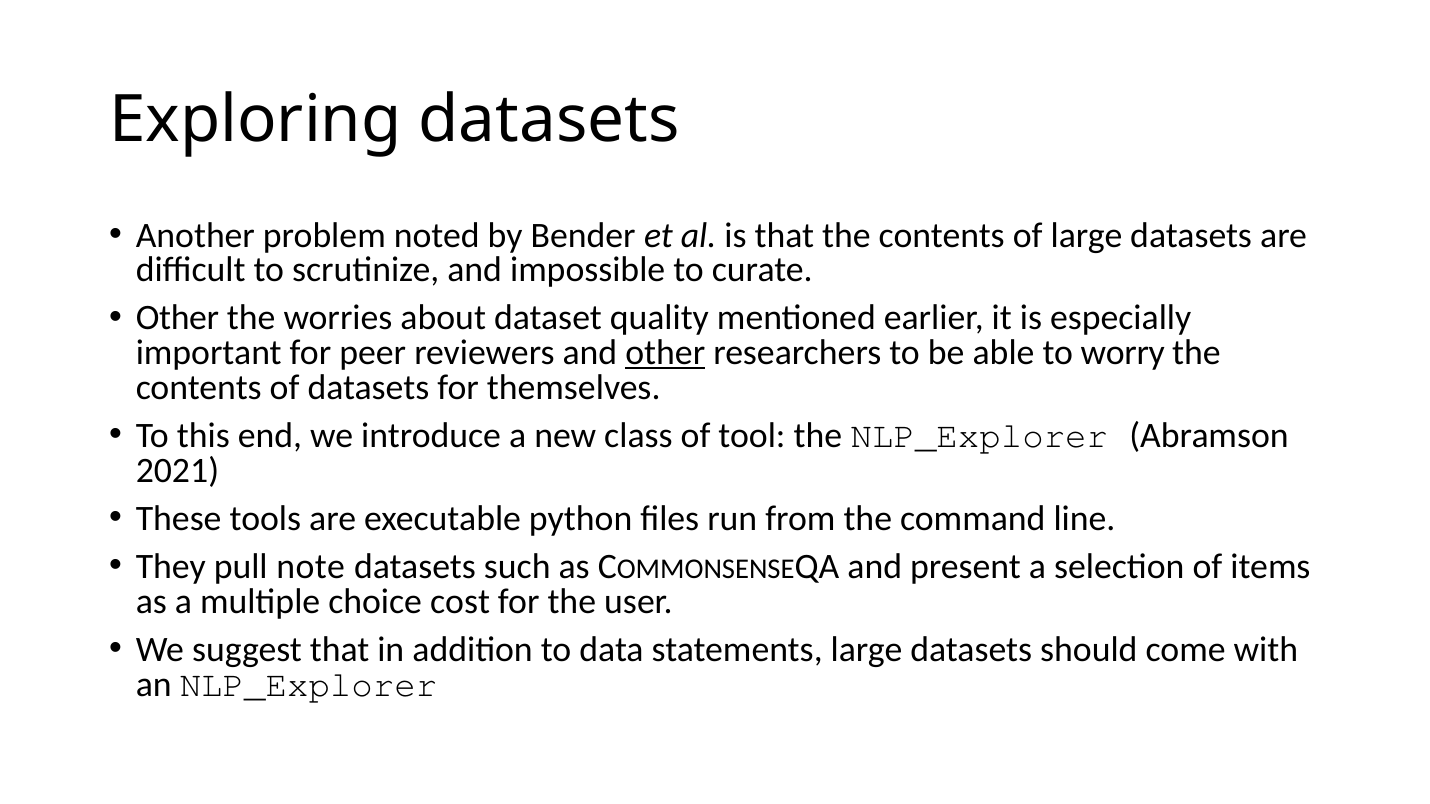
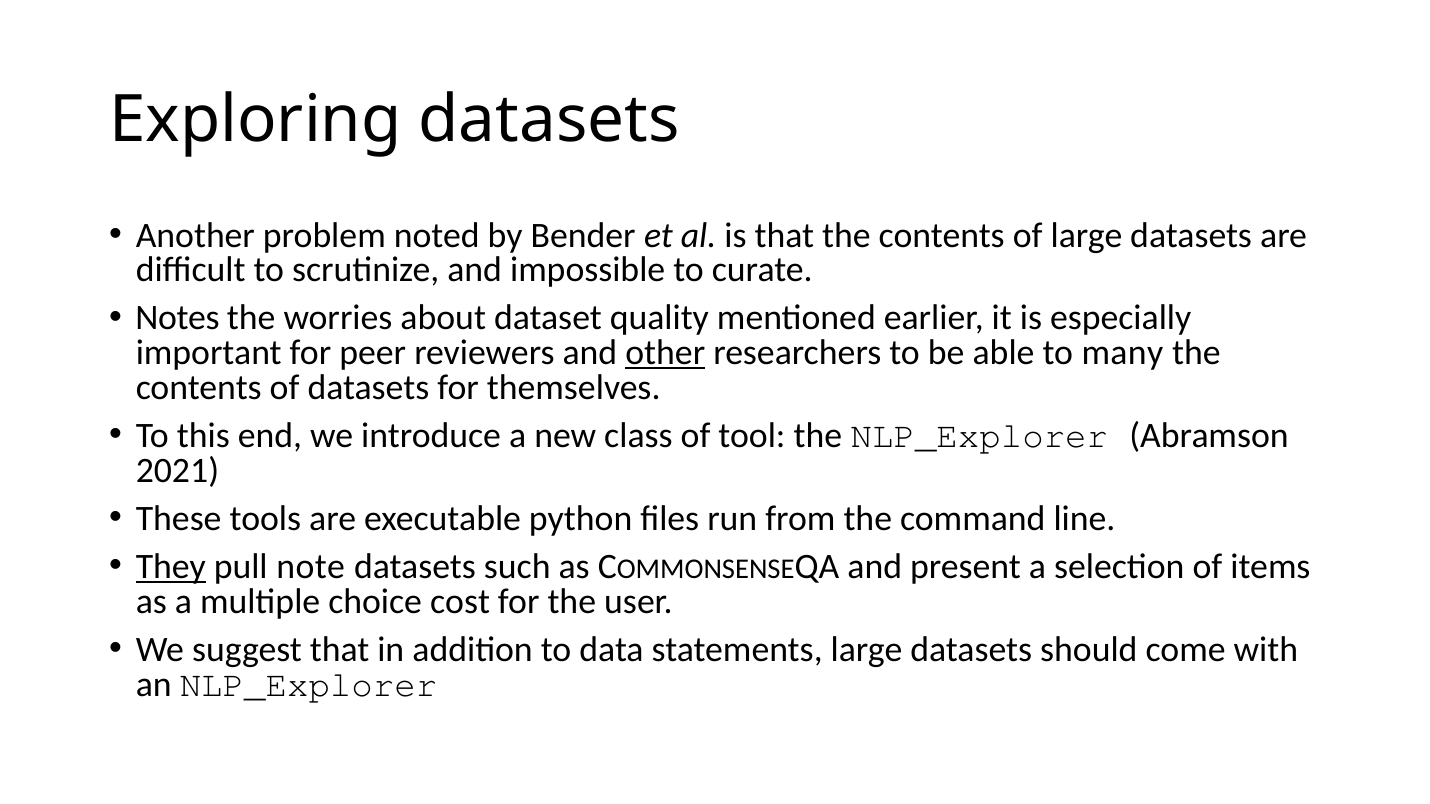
Other: Other -> Notes (177, 318)
worry: worry -> many (1122, 353)
They underline: none -> present (171, 567)
